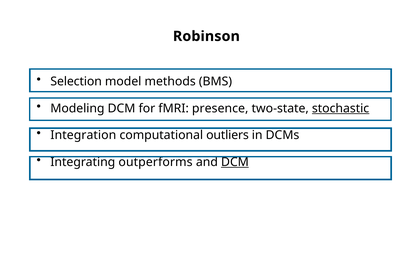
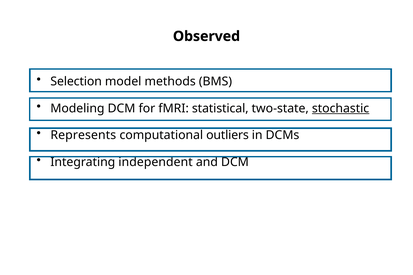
Robinson: Robinson -> Observed (206, 36)
presence: presence -> statistical (220, 108)
Integration: Integration -> Represents (83, 135)
outperforms: outperforms -> independent (156, 162)
DCM underline: present -> none (235, 162)
